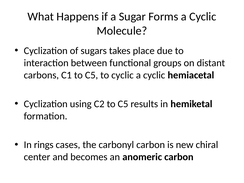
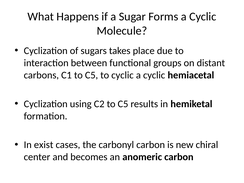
rings: rings -> exist (44, 145)
